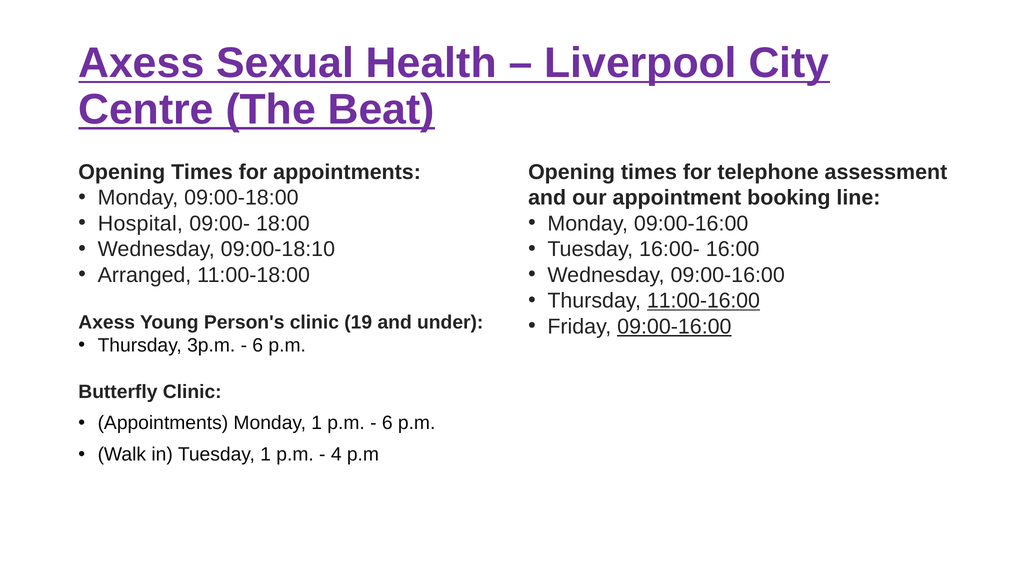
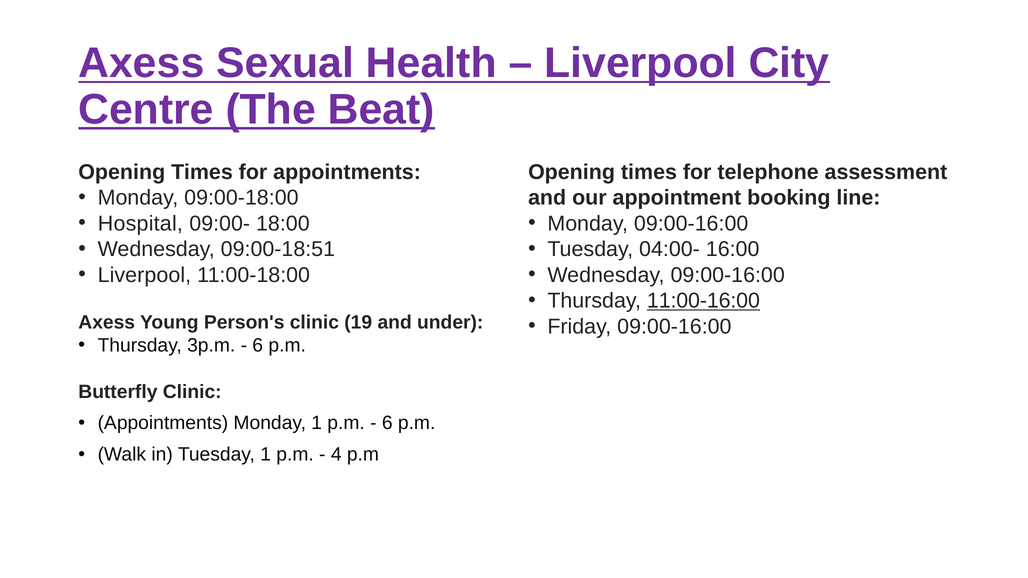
09:00-18:10: 09:00-18:10 -> 09:00-18:51 (278, 249)
16:00-: 16:00- -> 04:00- (669, 249)
Arranged: Arranged -> Liverpool (144, 275)
09:00-16:00 underline: present -> none (674, 327)
